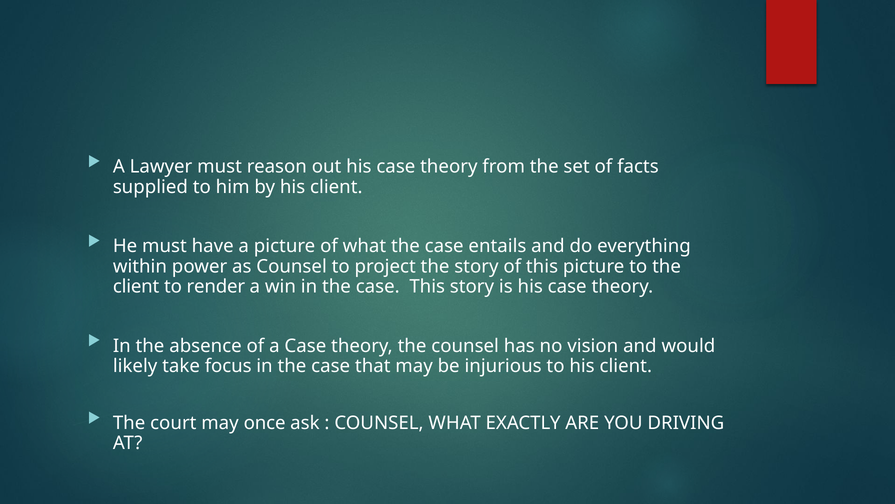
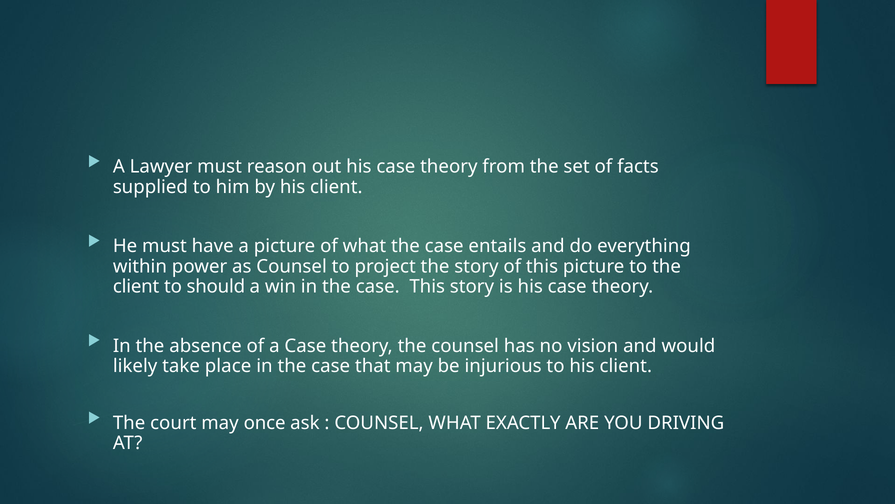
render: render -> should (216, 286)
focus: focus -> place (228, 366)
